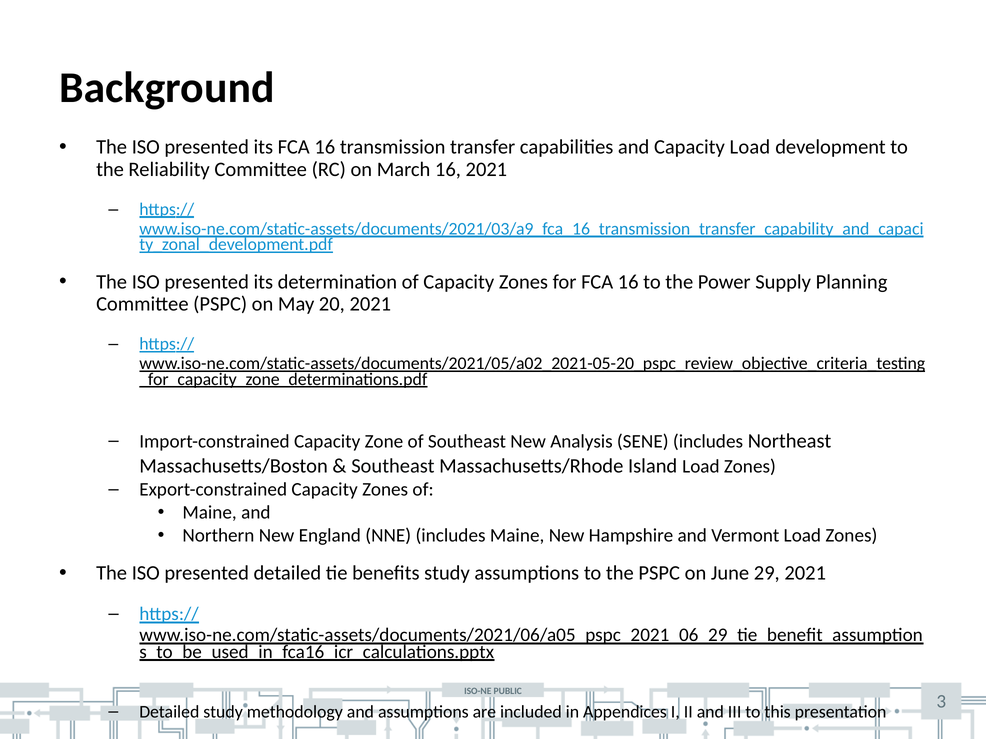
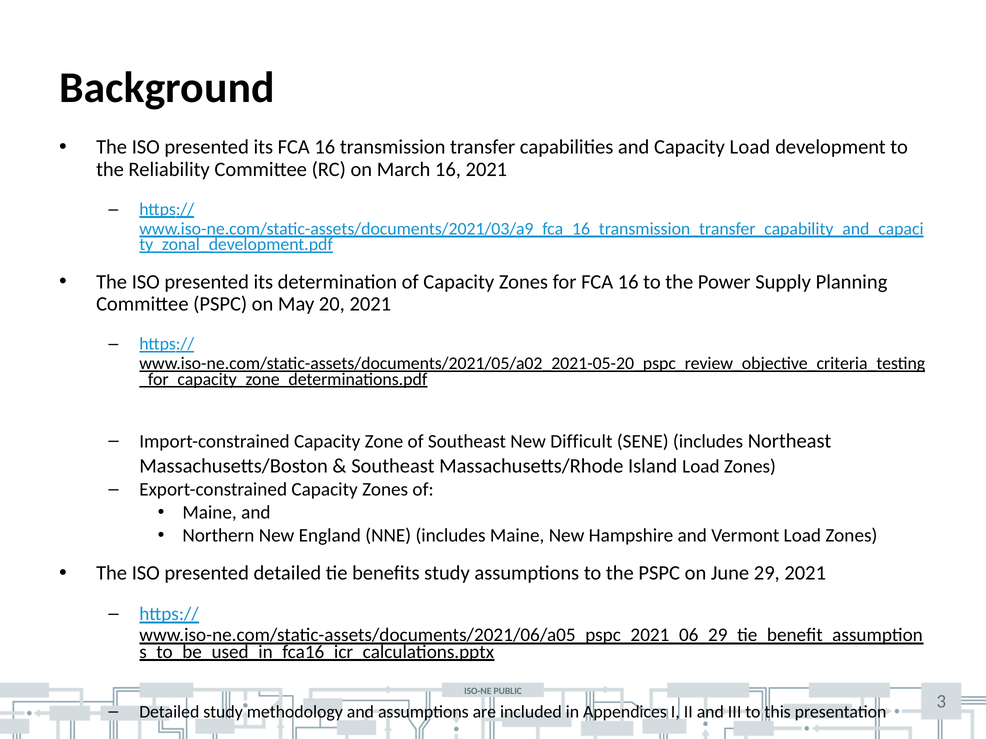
Analysis: Analysis -> Difficult (581, 442)
